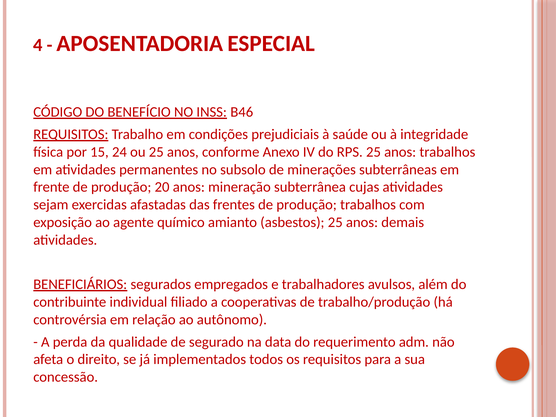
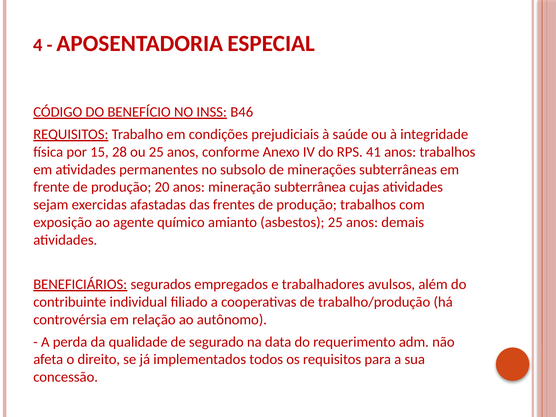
24: 24 -> 28 (119, 152)
RPS 25: 25 -> 41 (373, 152)
